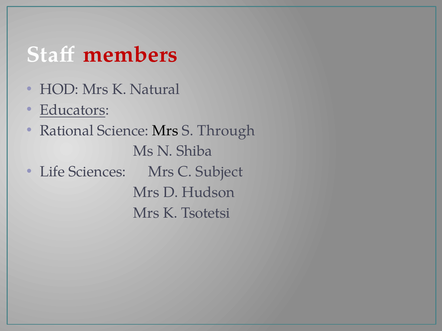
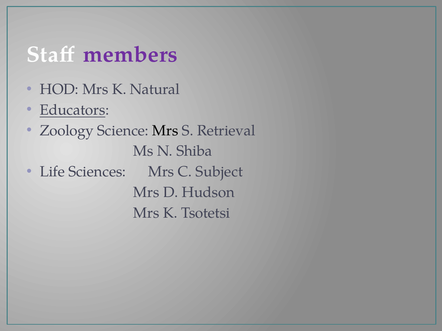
members colour: red -> purple (130, 55)
Rational: Rational -> Zoology (67, 131)
Through: Through -> Retrieval (226, 131)
